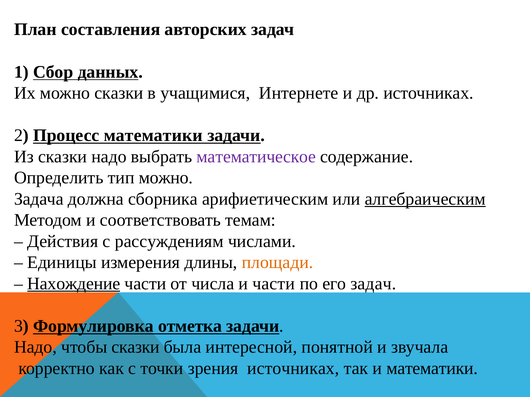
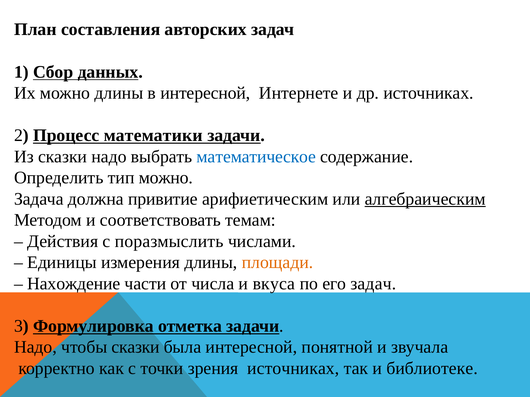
можно сказки: сказки -> длины (119, 93)
в учащимися: учащимися -> интересной (205, 93)
математическое colour: purple -> blue (256, 157)
сборника: сборника -> привитие (163, 199)
рассуждениям: рассуждениям -> поразмыслить (169, 242)
Нахождение underline: present -> none (74, 284)
и части: части -> вкуса (274, 284)
и математики: математики -> библиотеке (432, 369)
